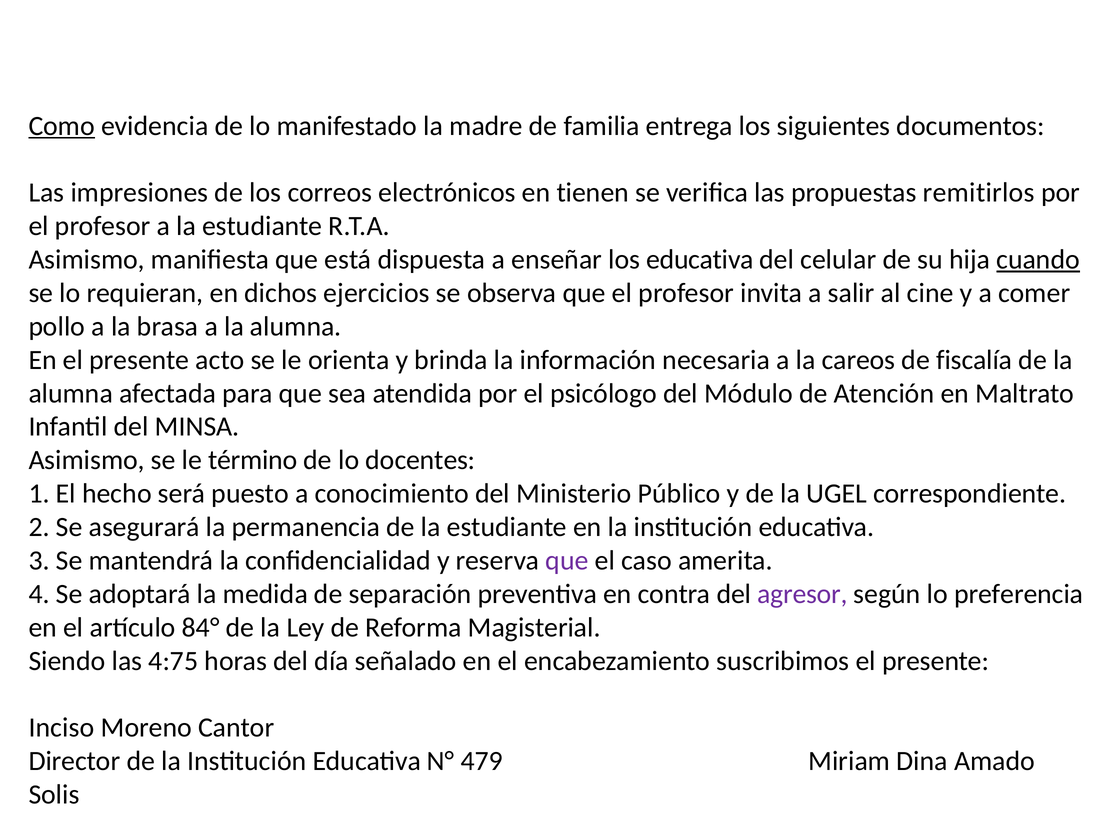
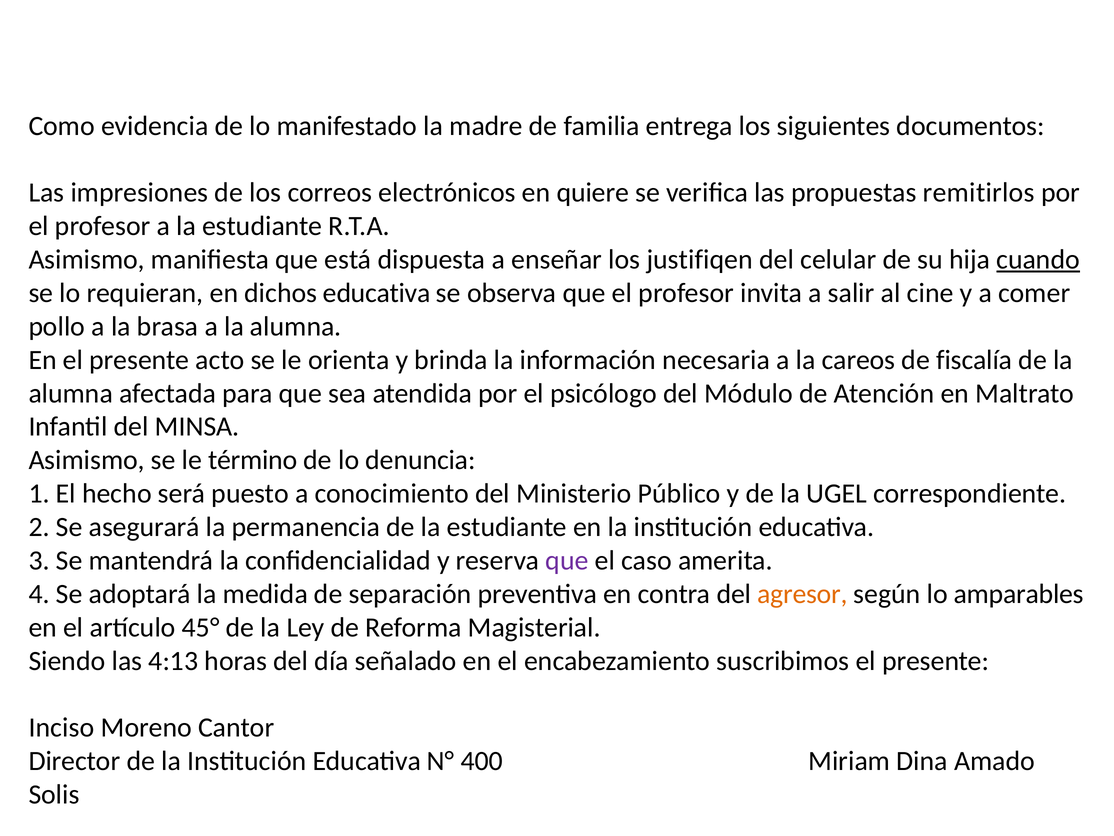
Como underline: present -> none (62, 126)
tienen: tienen -> quiere (593, 193)
los educativa: educativa -> justifiqen (700, 259)
dichos ejercicios: ejercicios -> educativa (377, 293)
docentes: docentes -> denuncia (420, 460)
agresor colour: purple -> orange (803, 594)
preferencia: preferencia -> amparables (1019, 594)
84°: 84° -> 45° (201, 627)
4:75: 4:75 -> 4:13 (173, 660)
479: 479 -> 400 (482, 761)
